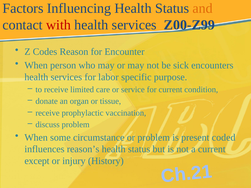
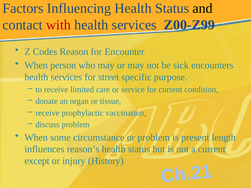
and colour: orange -> black (203, 8)
labor: labor -> street (109, 77)
coded: coded -> length (224, 138)
